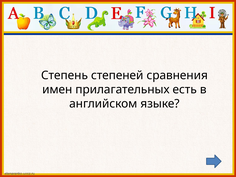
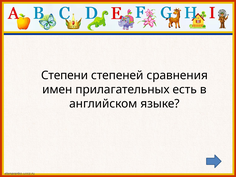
Степень: Степень -> Степени (65, 75)
